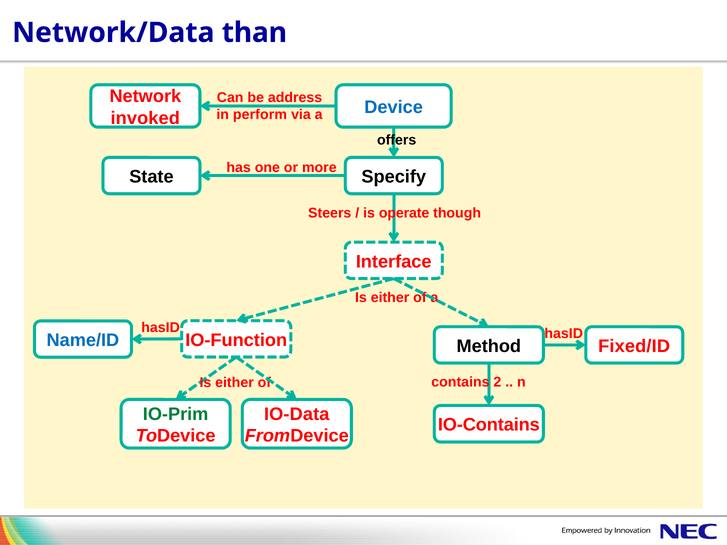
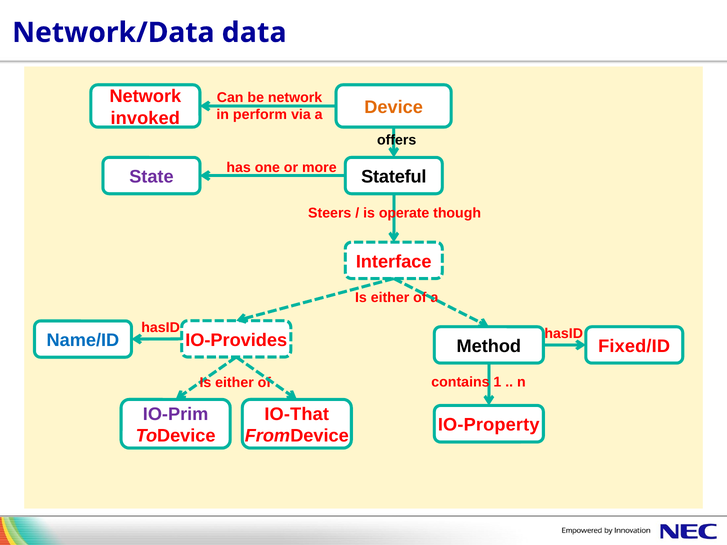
than: than -> data (254, 33)
be address: address -> network (295, 98)
Device colour: blue -> orange (394, 107)
State colour: black -> purple (151, 177)
Specify: Specify -> Stateful (394, 177)
IO-Function: IO-Function -> IO-Provides (236, 340)
2: 2 -> 1 (497, 382)
IO-Prim colour: green -> purple (176, 414)
IO-Data: IO-Data -> IO-That (297, 414)
IO-Contains: IO-Contains -> IO-Property (489, 425)
